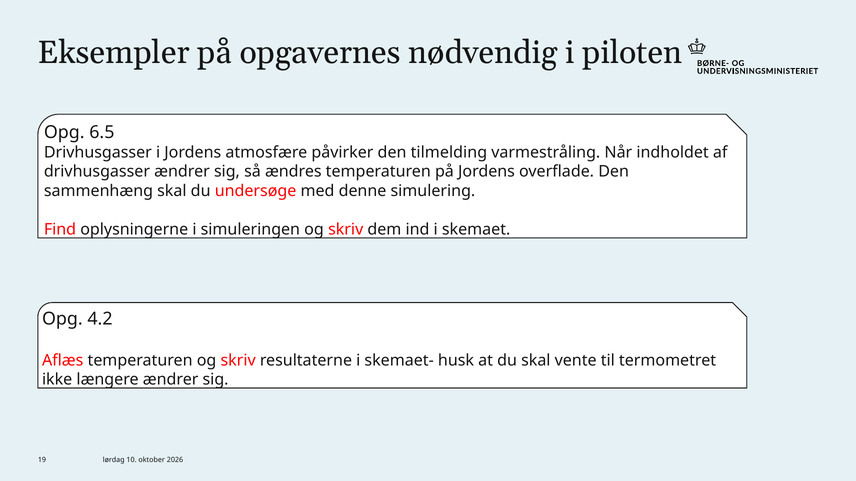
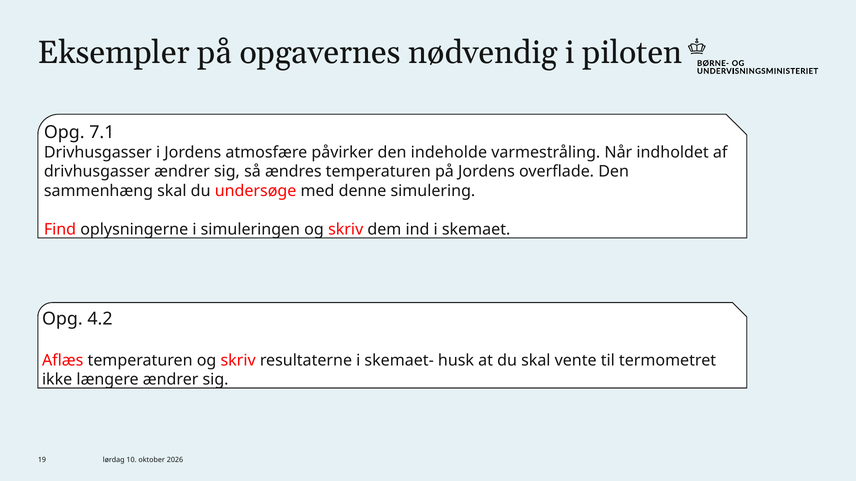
6.5: 6.5 -> 7.1 (102, 132)
tilmelding: tilmelding -> indeholde (449, 153)
